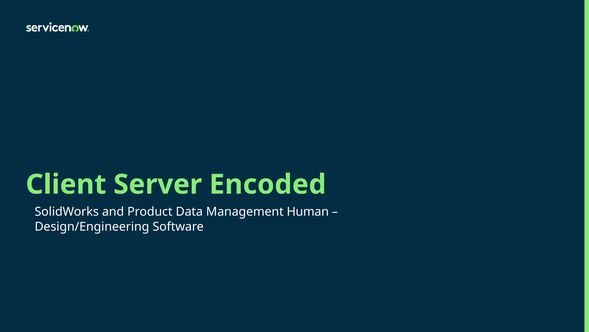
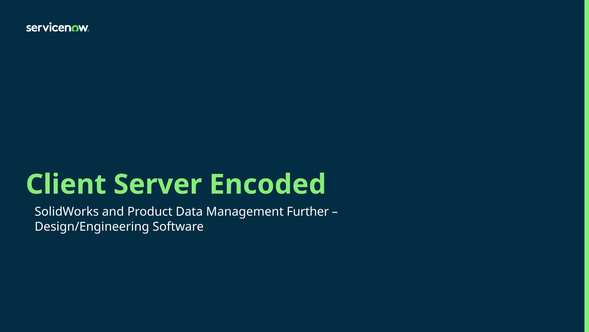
Human: Human -> Further (308, 211)
